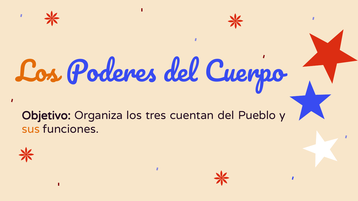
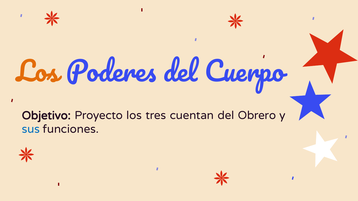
Organiza: Organiza -> Proyecto (99, 116)
Pueblo: Pueblo -> Obrero (257, 116)
sus colour: orange -> blue (31, 129)
